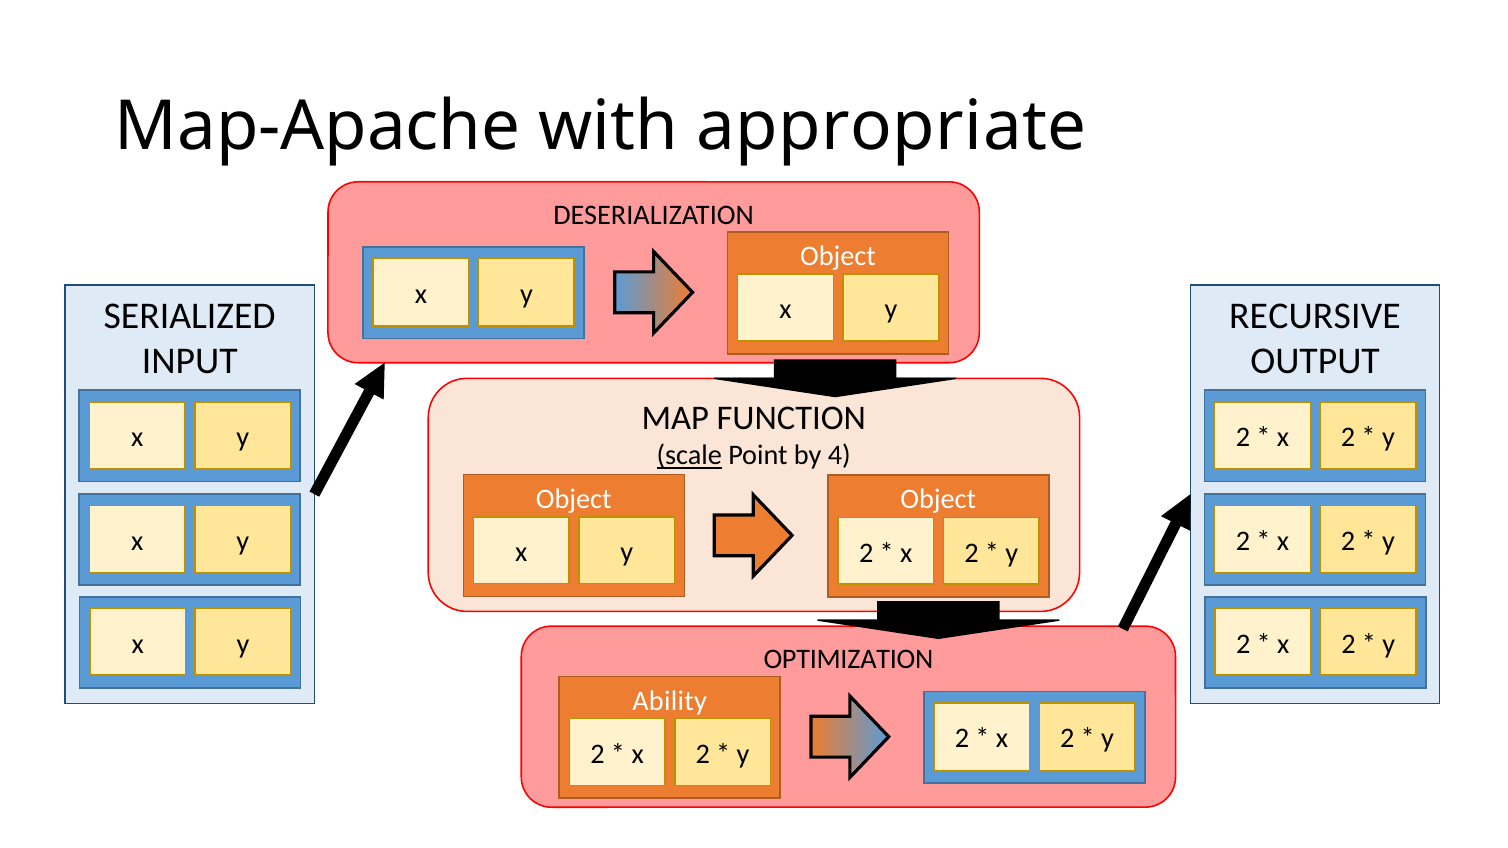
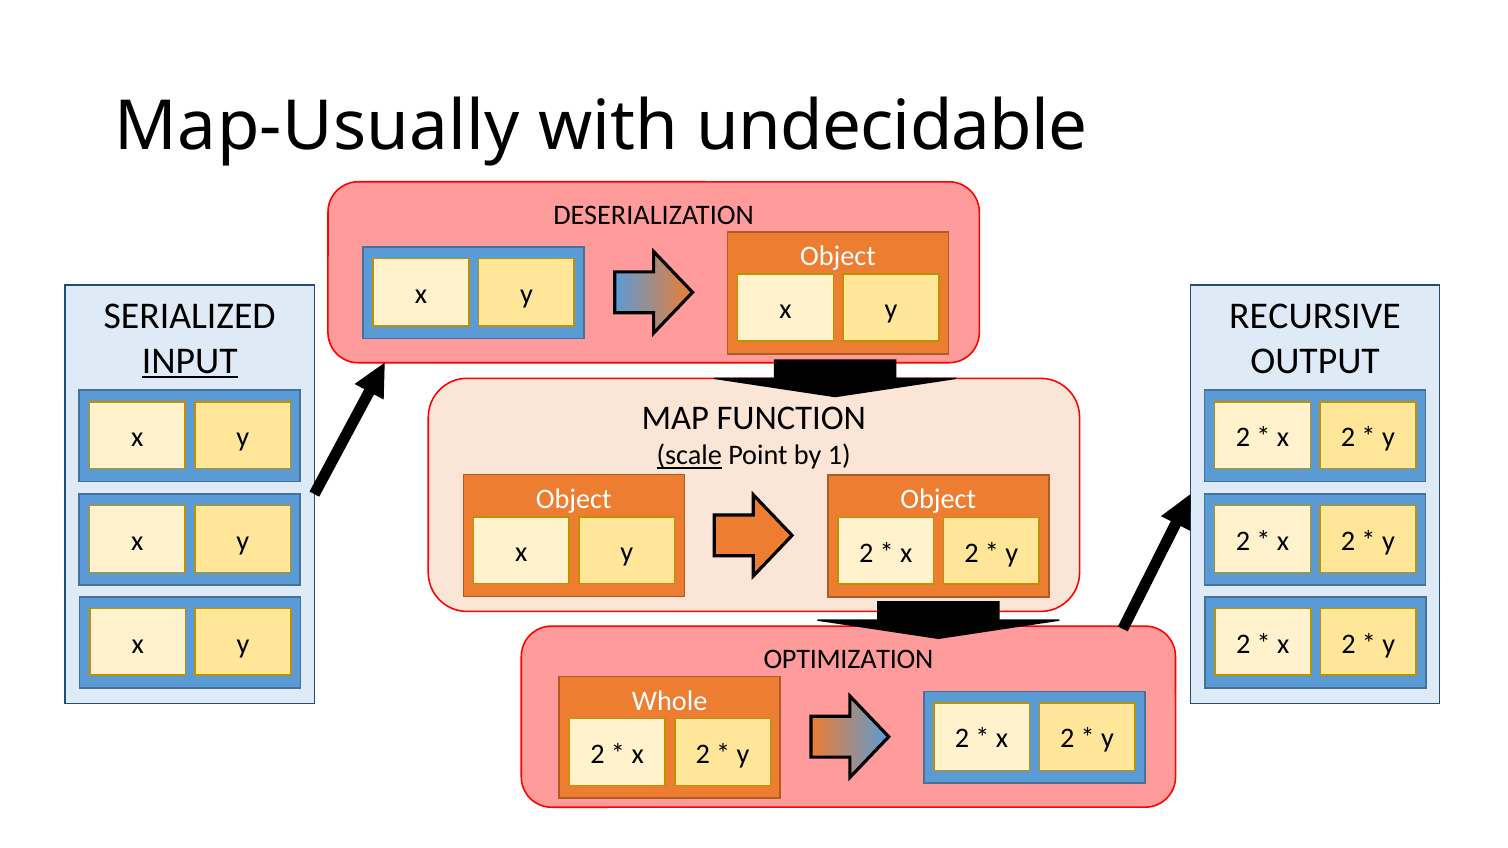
Map-Apache: Map-Apache -> Map-Usually (318, 127)
appropriate: appropriate -> undecidable (892, 127)
INPUT underline: none -> present (190, 361)
4: 4 -> 1 (839, 456)
Ability: Ability -> Whole (670, 701)
